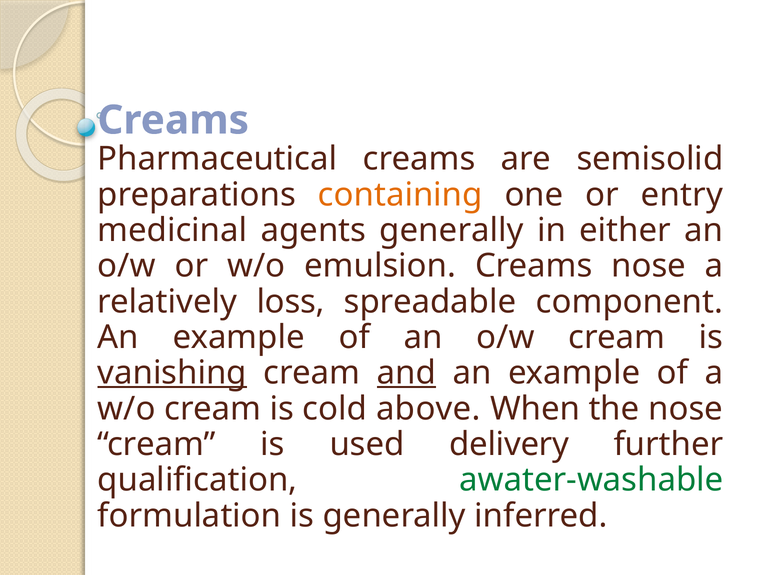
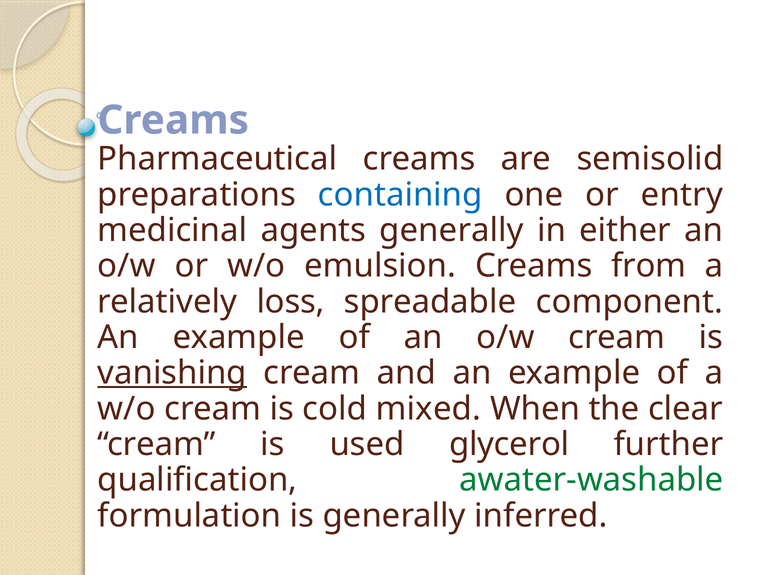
containing colour: orange -> blue (400, 195)
Creams nose: nose -> from (649, 266)
and underline: present -> none (406, 373)
above: above -> mixed (428, 409)
the nose: nose -> clear (686, 409)
delivery: delivery -> glycerol (509, 445)
